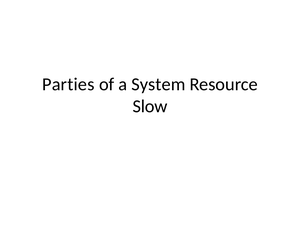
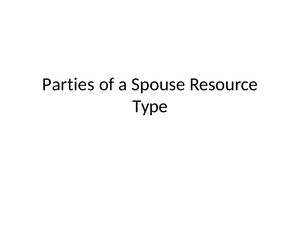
System: System -> Spouse (158, 84)
Slow: Slow -> Type (150, 106)
